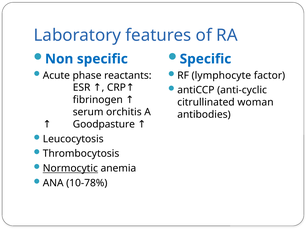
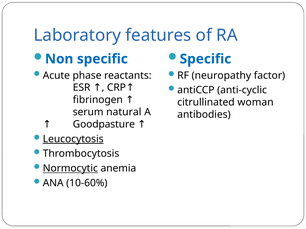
lymphocyte: lymphocyte -> neuropathy (221, 76)
orchitis: orchitis -> natural (124, 112)
Leucocytosis underline: none -> present (73, 139)
10-78%: 10-78% -> 10-60% (87, 183)
